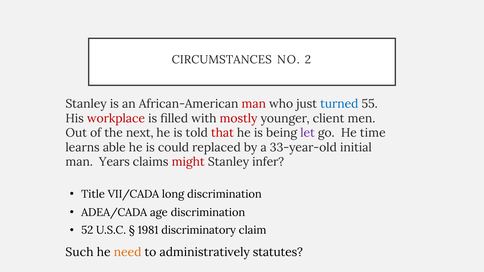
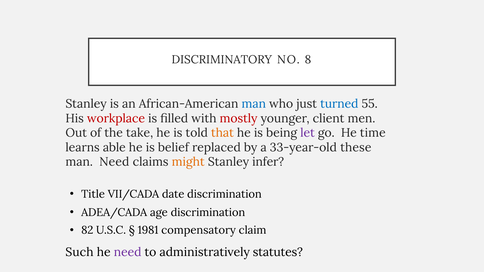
CIRCUMSTANCES: CIRCUMSTANCES -> DISCRIMINATORY (222, 60)
2: 2 -> 8 (308, 60)
man colour: red -> blue (254, 104)
next: next -> take (140, 133)
that colour: red -> orange (222, 133)
could: could -> belief (173, 148)
initial: initial -> these (356, 148)
man Years: Years -> Need (114, 162)
might colour: red -> orange (188, 162)
long: long -> date (173, 194)
52: 52 -> 82 (87, 231)
discriminatory: discriminatory -> compensatory (199, 231)
need colour: orange -> purple (128, 252)
